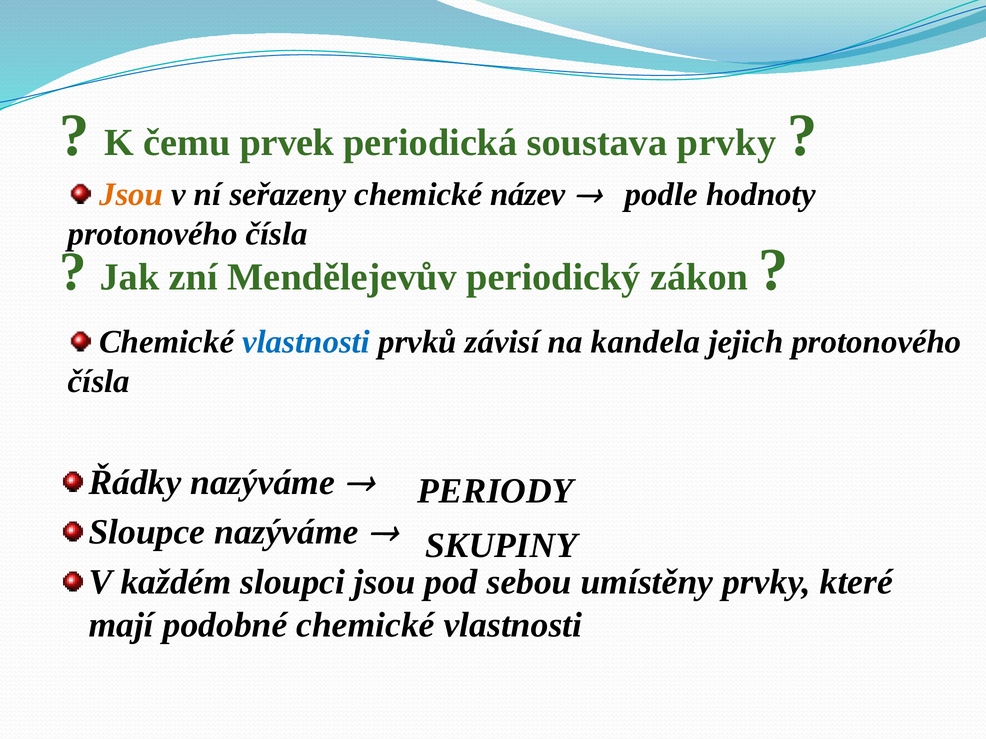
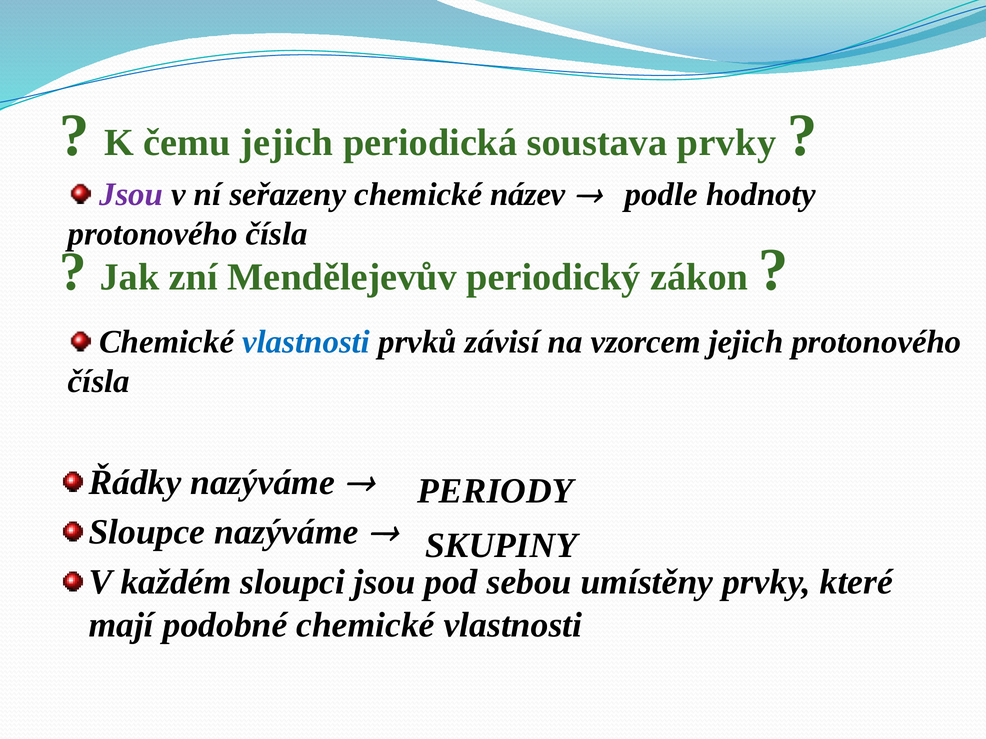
čemu prvek: prvek -> jejich (287, 143)
Jsou colour: orange -> purple (131, 195)
kandela: kandela -> vzorcem (646, 342)
